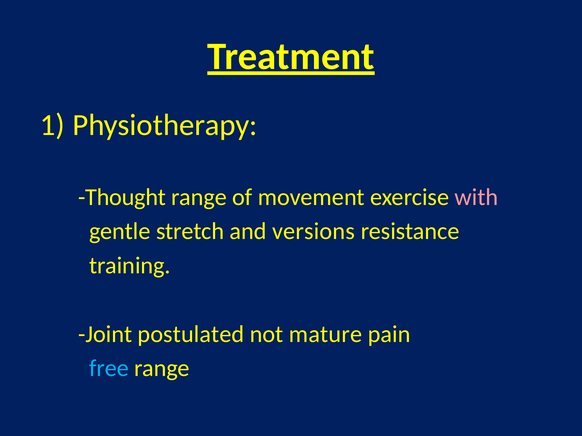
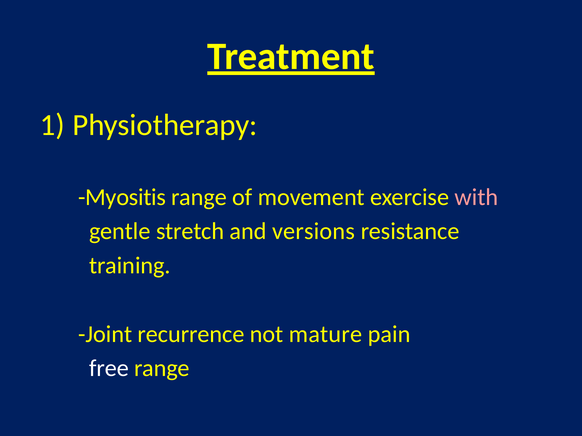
Thought: Thought -> Myositis (122, 197)
postulated: postulated -> recurrence (191, 334)
free colour: light blue -> white (109, 369)
